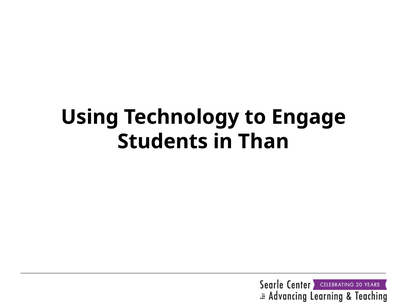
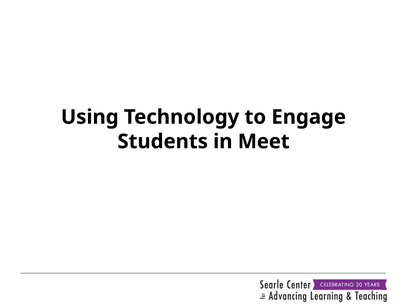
Than: Than -> Meet (264, 141)
